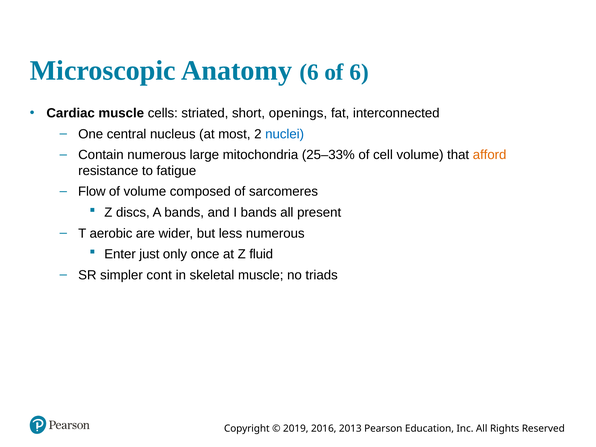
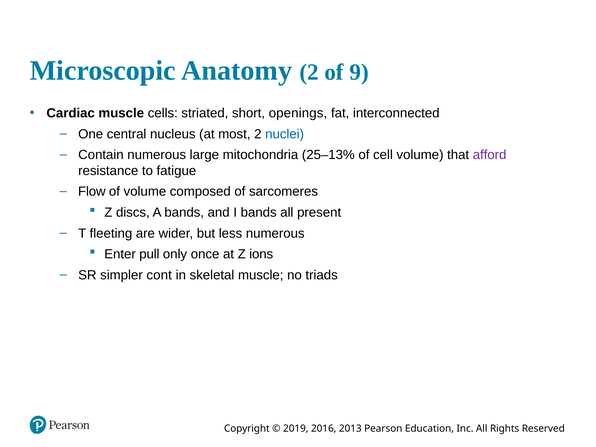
Anatomy 6: 6 -> 2 (309, 72)
of 6: 6 -> 9 (359, 72)
25–33%: 25–33% -> 25–13% (328, 155)
afford colour: orange -> purple (490, 155)
aerobic: aerobic -> fleeting (111, 233)
just: just -> pull (149, 254)
fluid: fluid -> ions (261, 254)
